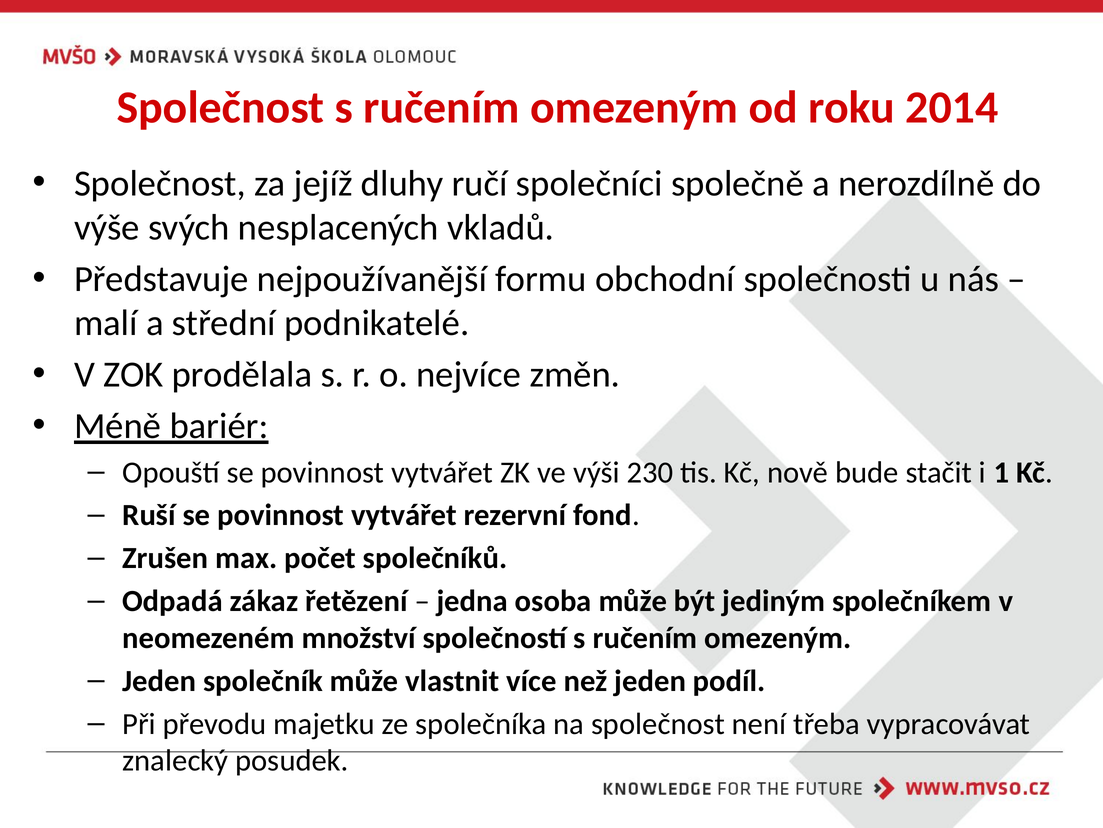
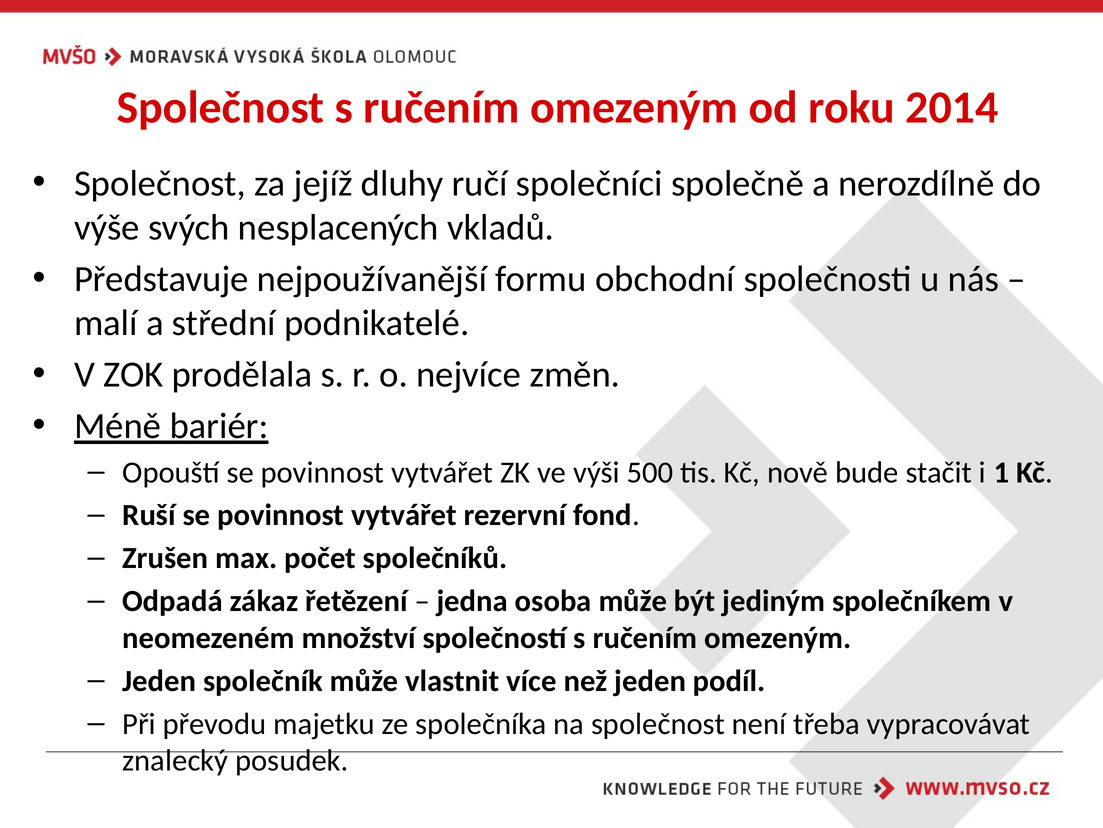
230: 230 -> 500 (650, 472)
